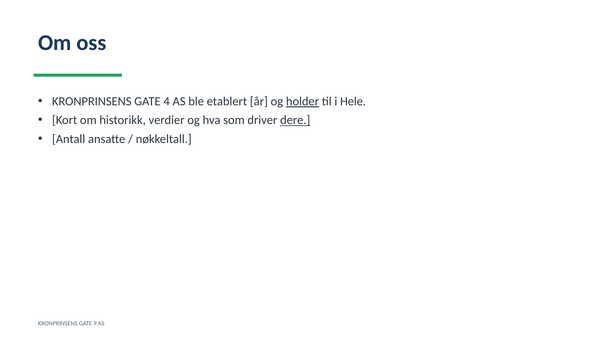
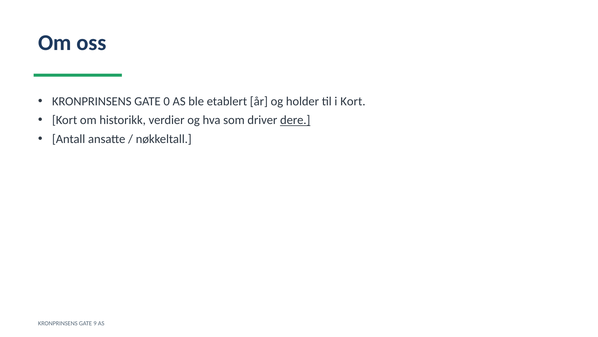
4: 4 -> 0 (167, 101)
holder underline: present -> none (302, 101)
i Hele: Hele -> Kort (353, 101)
